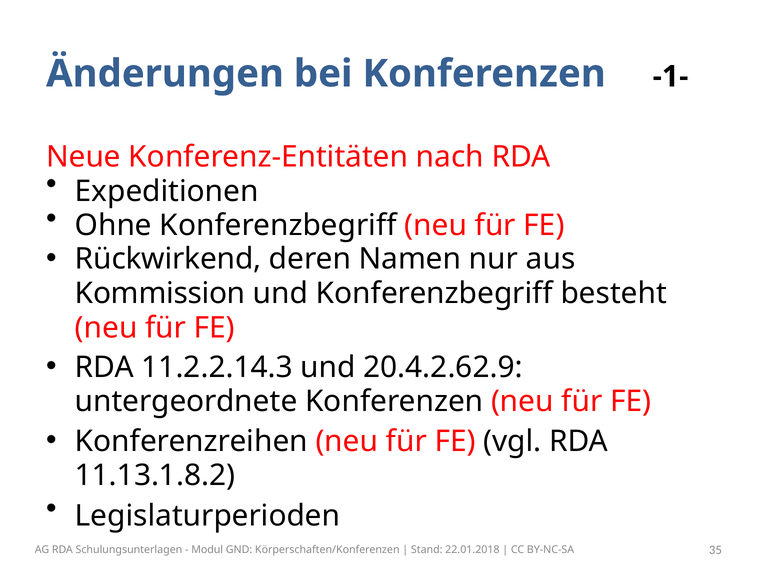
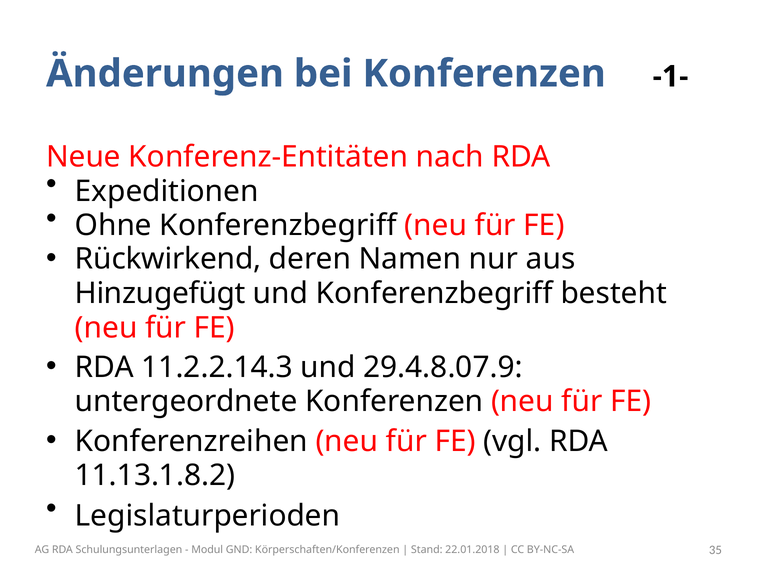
Kommission: Kommission -> Hinzugefügt (160, 293)
20.4.2.62.9: 20.4.2.62.9 -> 29.4.8.07.9 (443, 367)
